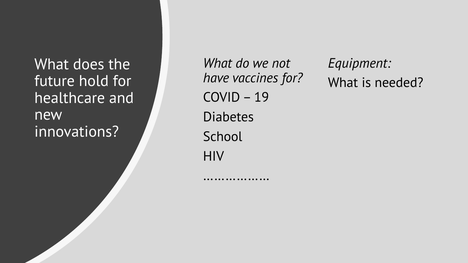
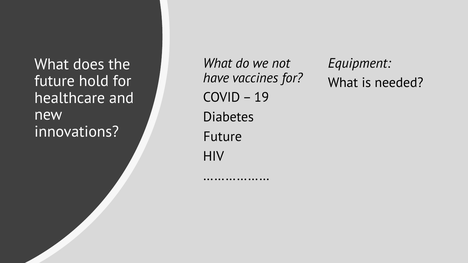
School: School -> Future (223, 137)
